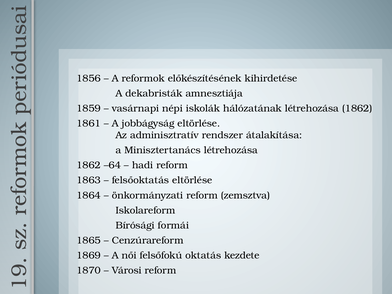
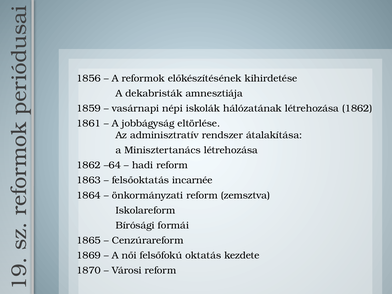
felsőoktatás eltörlése: eltörlése -> incarnée (192, 180)
